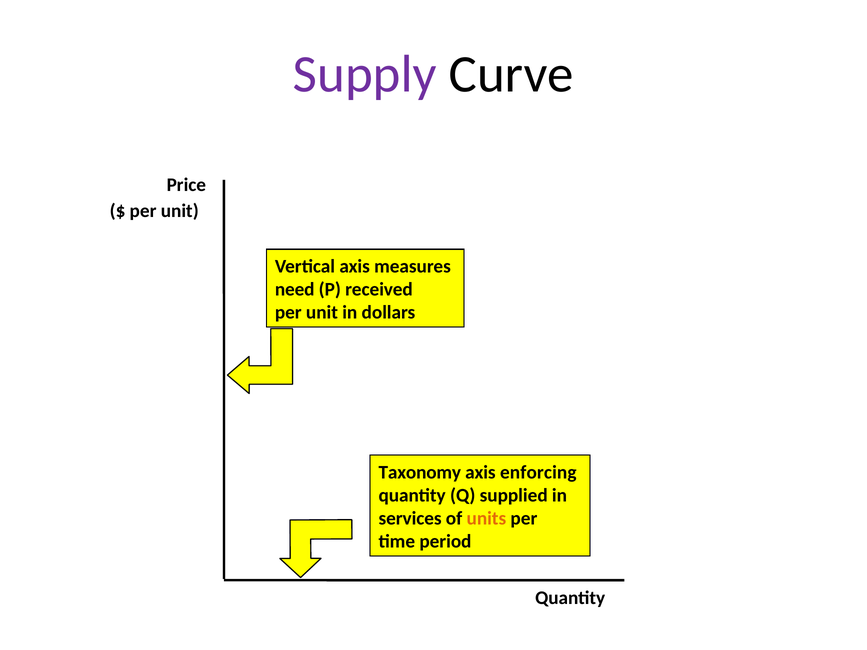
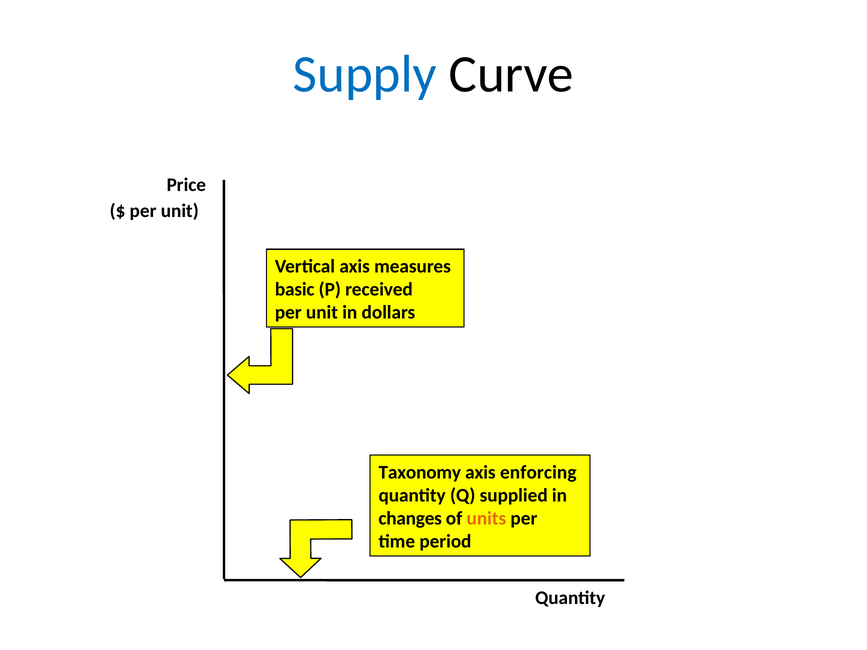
Supply colour: purple -> blue (365, 75)
need: need -> basic (295, 290)
services: services -> changes (410, 519)
